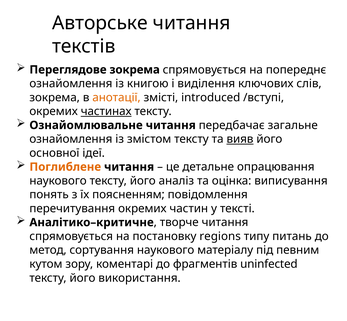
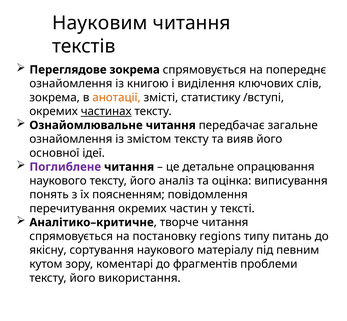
Авторське: Авторське -> Науковим (100, 23)
introduced: introduced -> статистику (211, 97)
вияв underline: present -> none (240, 139)
Поглиблене colour: orange -> purple (65, 167)
метод: метод -> якісну (48, 250)
uninfected: uninfected -> проблеми (269, 264)
